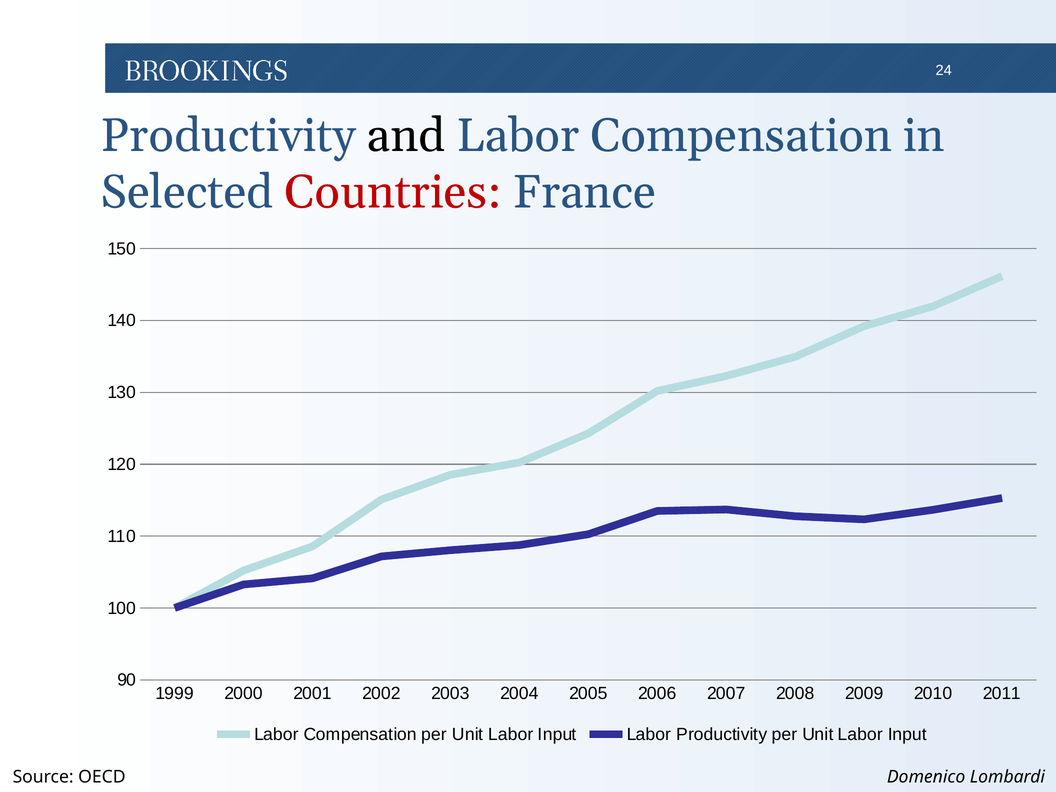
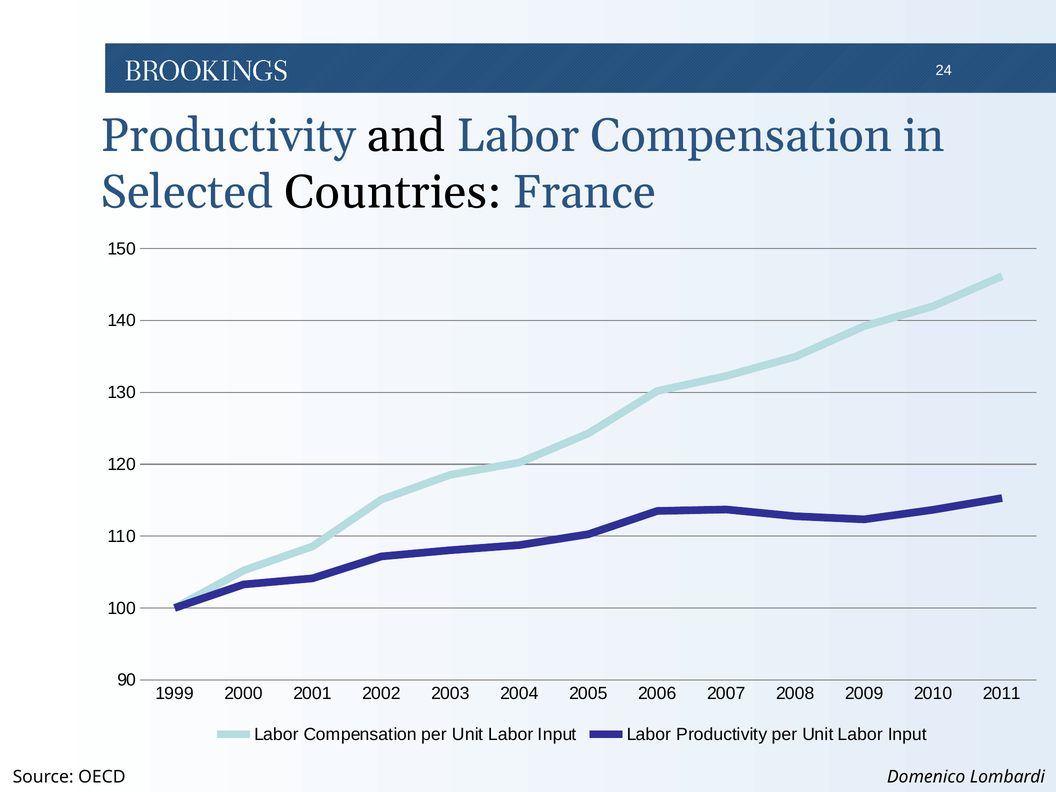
Countries colour: red -> black (393, 192)
